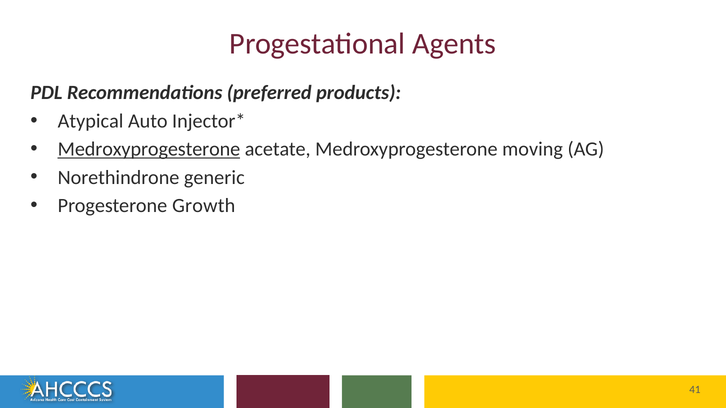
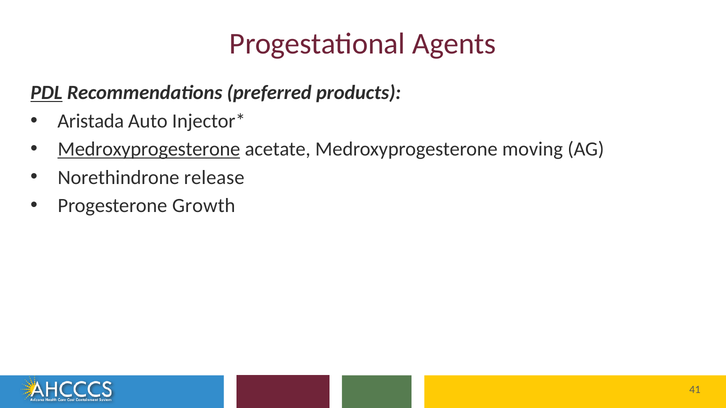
PDL underline: none -> present (46, 93)
Atypical: Atypical -> Aristada (91, 121)
generic: generic -> release (214, 178)
